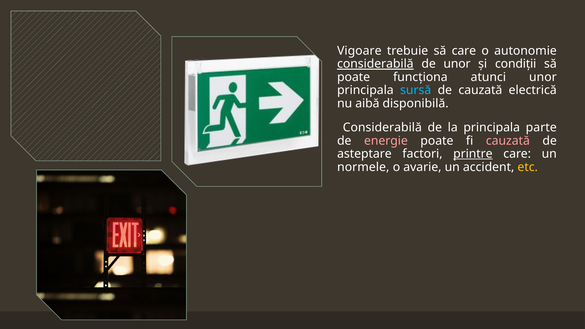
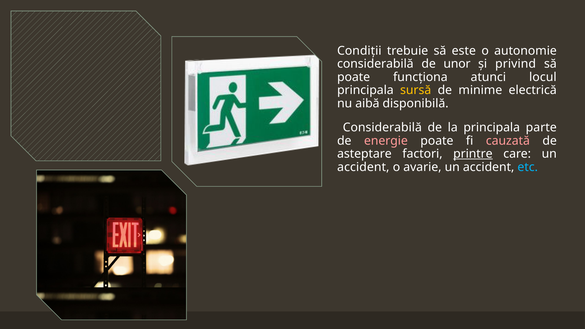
Vigoare: Vigoare -> Condiții (359, 51)
să care: care -> este (464, 51)
considerabilă underline: present -> none (375, 64)
condiții: condiții -> privind (516, 64)
atunci unor: unor -> locul (543, 77)
sursă colour: light blue -> yellow (416, 90)
de cauzată: cauzată -> minime (480, 90)
normele: normele -> accident (363, 167)
etc colour: yellow -> light blue (528, 167)
